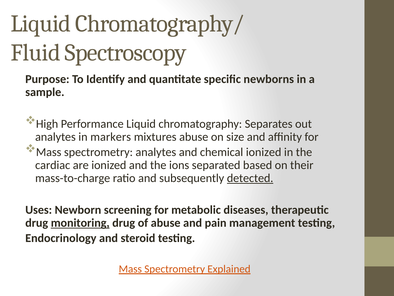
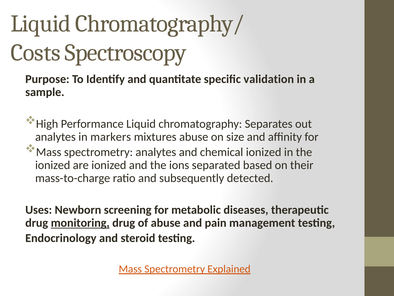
Fluid: Fluid -> Costs (36, 53)
newborns: newborns -> validation (269, 79)
cardiac: cardiac -> ionized (53, 165)
detected underline: present -> none (250, 178)
